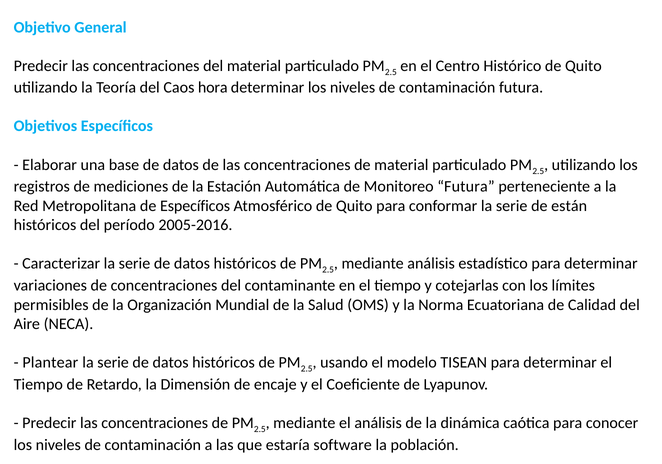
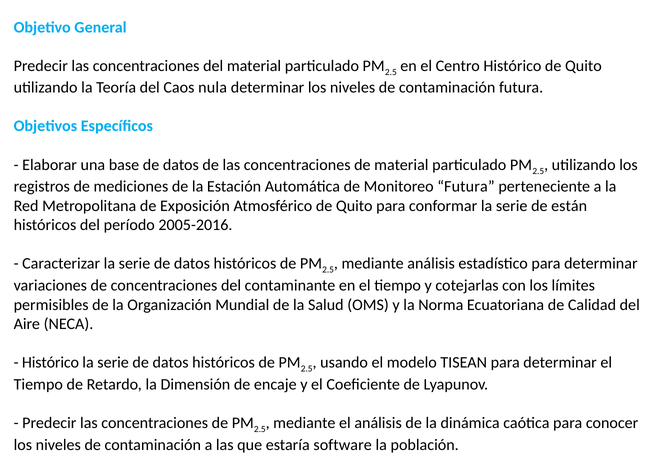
hora: hora -> nula (213, 88)
de Específicos: Específicos -> Exposición (195, 206)
Plantear: Plantear -> Histórico (50, 363)
